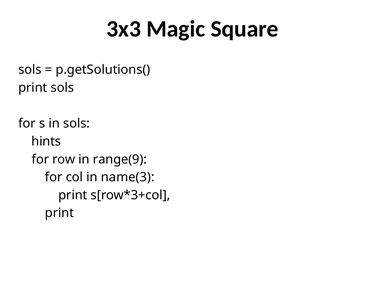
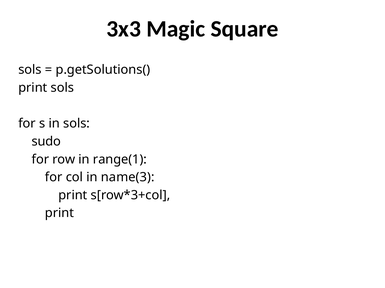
hints: hints -> sudo (46, 142)
range(9: range(9 -> range(1 (120, 160)
